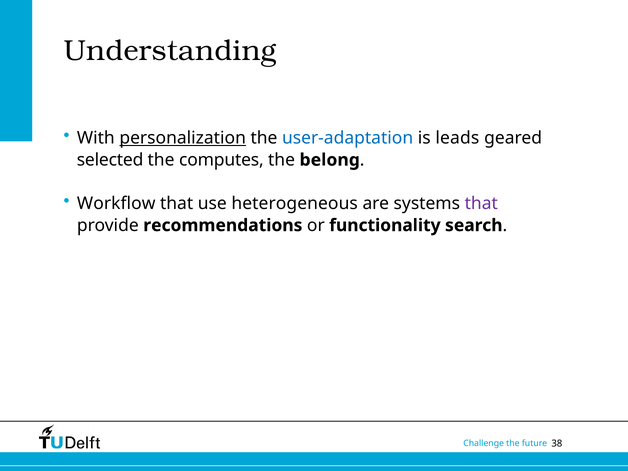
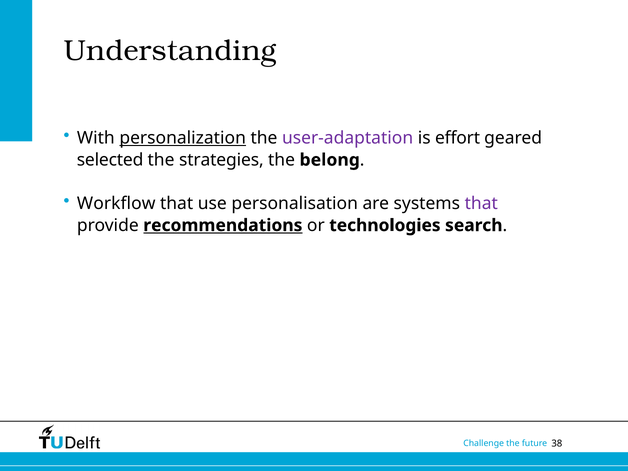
user-adaptation colour: blue -> purple (348, 138)
leads: leads -> effort (458, 138)
computes: computes -> strategies (221, 160)
heterogeneous: heterogeneous -> personalisation (295, 204)
recommendations underline: none -> present (223, 225)
functionality: functionality -> technologies (385, 225)
